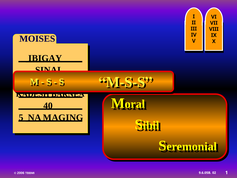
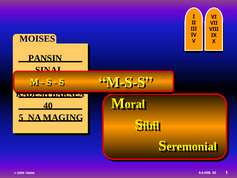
IBIGAY: IBIGAY -> PANSIN (45, 58)
